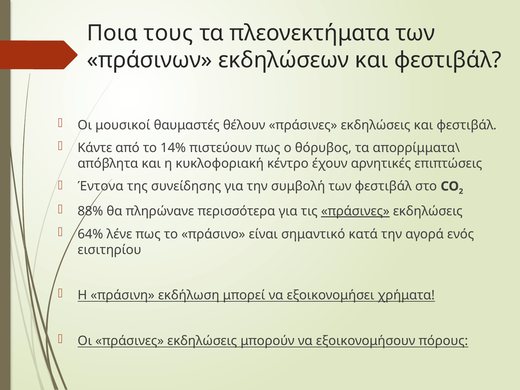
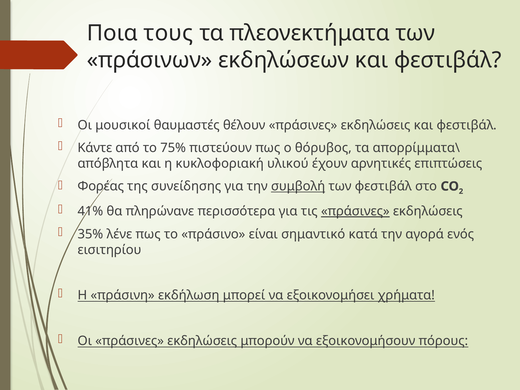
14%: 14% -> 75% (173, 148)
κέντρο: κέντρο -> υλικού (288, 163)
Έντονα: Έντονα -> Φορέας (101, 186)
συμβολή underline: none -> present (298, 186)
88%: 88% -> 41% (90, 211)
64%: 64% -> 35% (90, 234)
